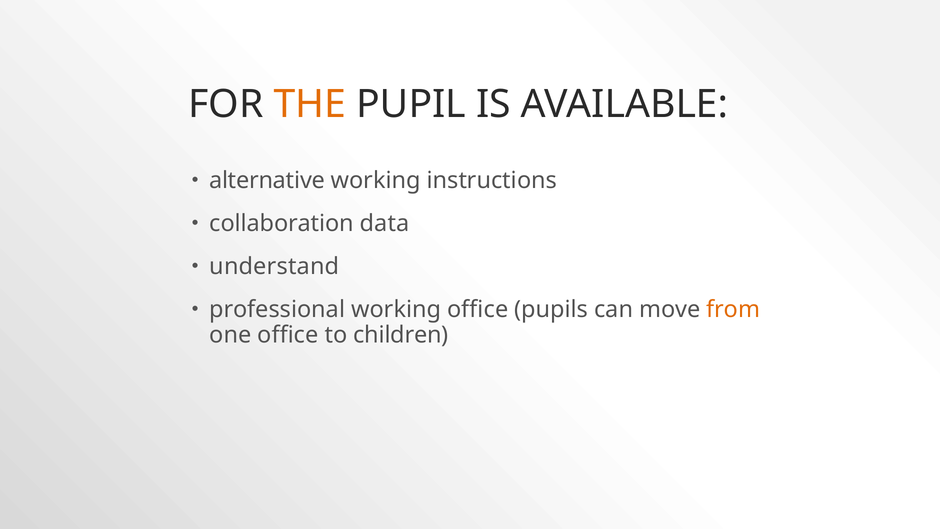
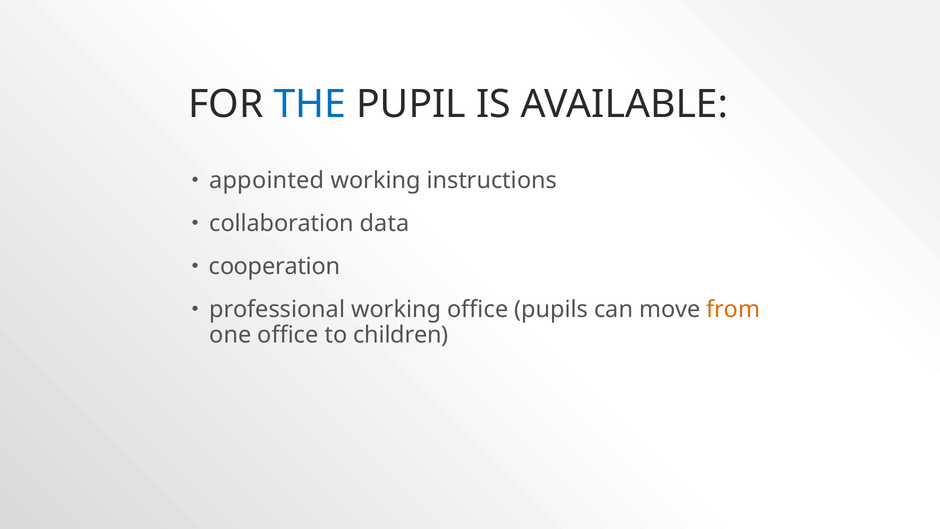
THE colour: orange -> blue (310, 104)
alternative: alternative -> appointed (267, 181)
understand: understand -> cooperation (275, 267)
